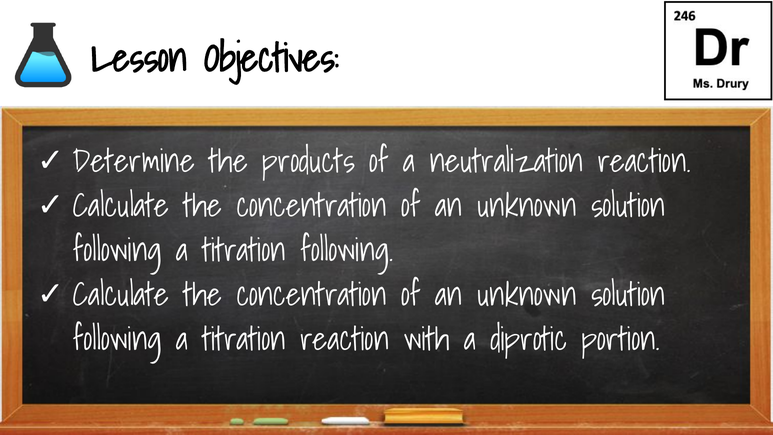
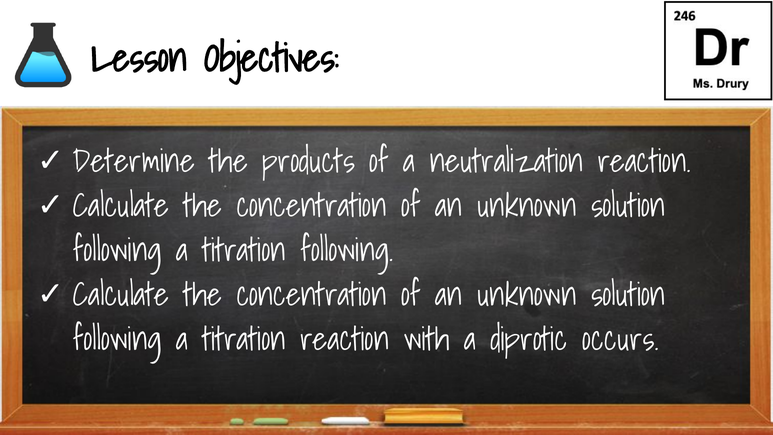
portion: portion -> occurs (621, 339)
